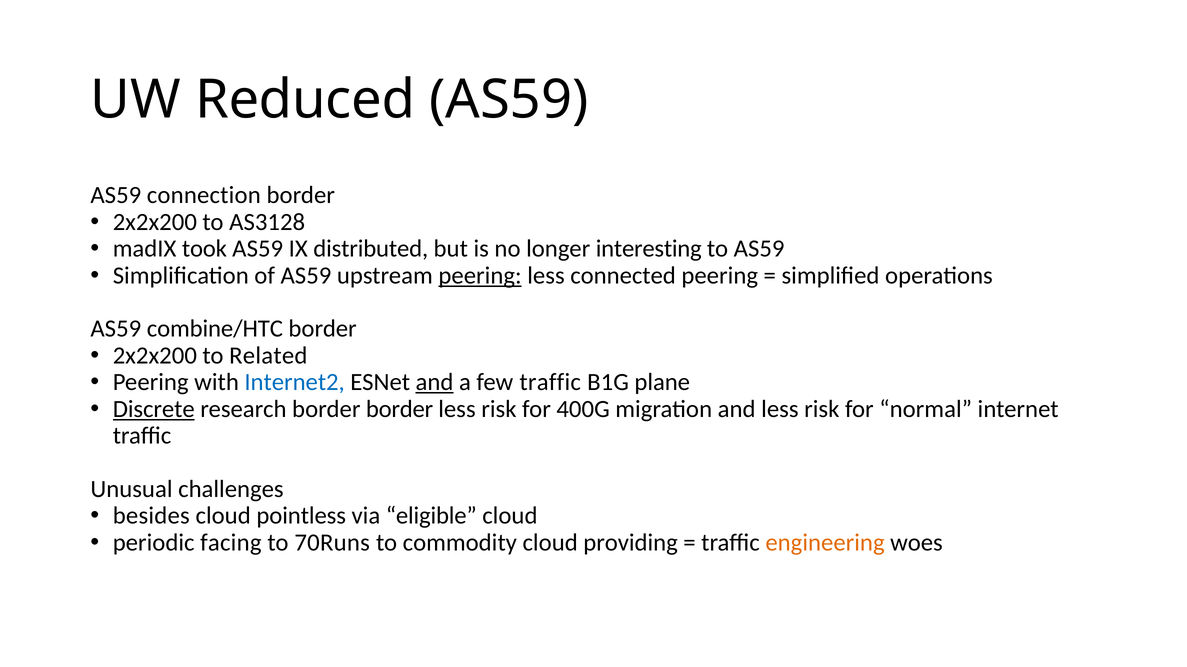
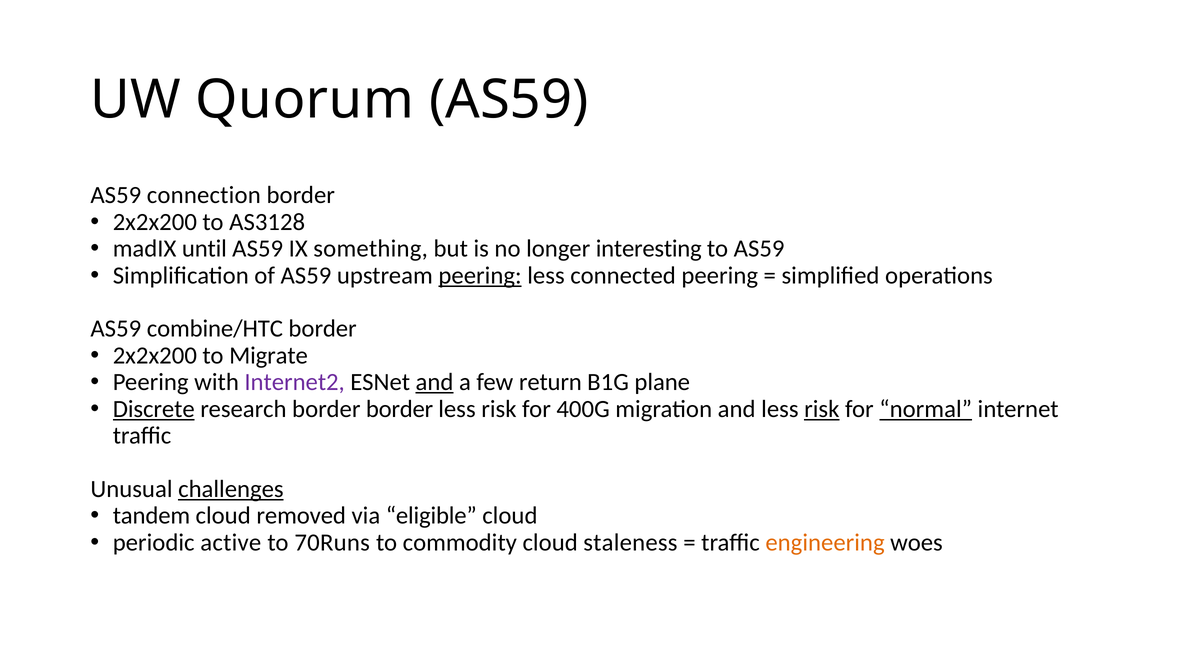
Reduced: Reduced -> Quorum (305, 100)
took: took -> until (204, 249)
distributed: distributed -> something (371, 249)
Related: Related -> Migrate (269, 356)
Internet2 colour: blue -> purple (295, 383)
few traffic: traffic -> return (550, 383)
risk underline: none -> present (822, 409)
normal underline: none -> present (926, 409)
challenges underline: none -> present (231, 490)
besides: besides -> tandem (151, 516)
pointless: pointless -> removed (301, 516)
facing: facing -> active (231, 543)
providing: providing -> staleness (630, 543)
